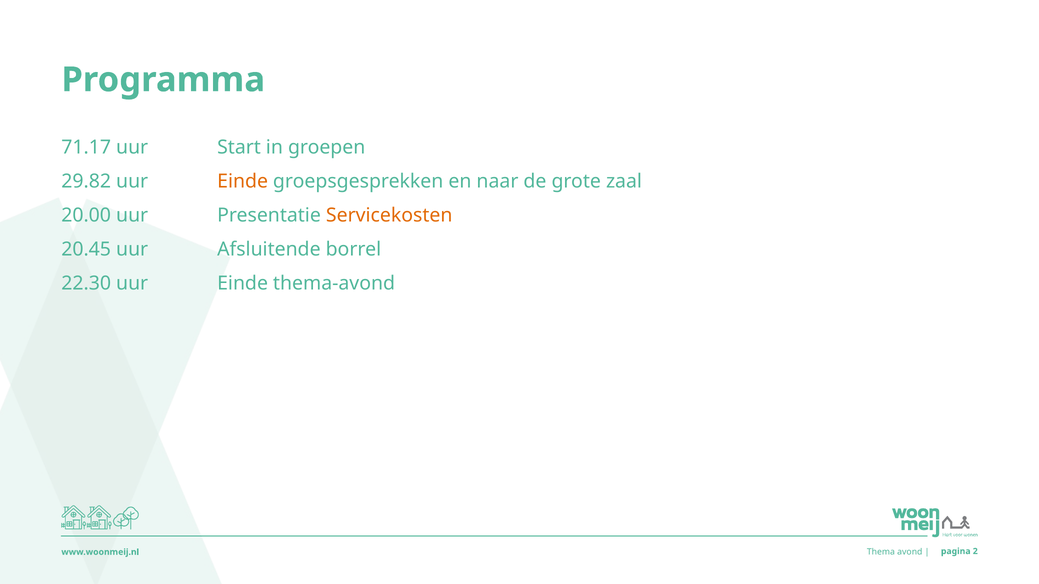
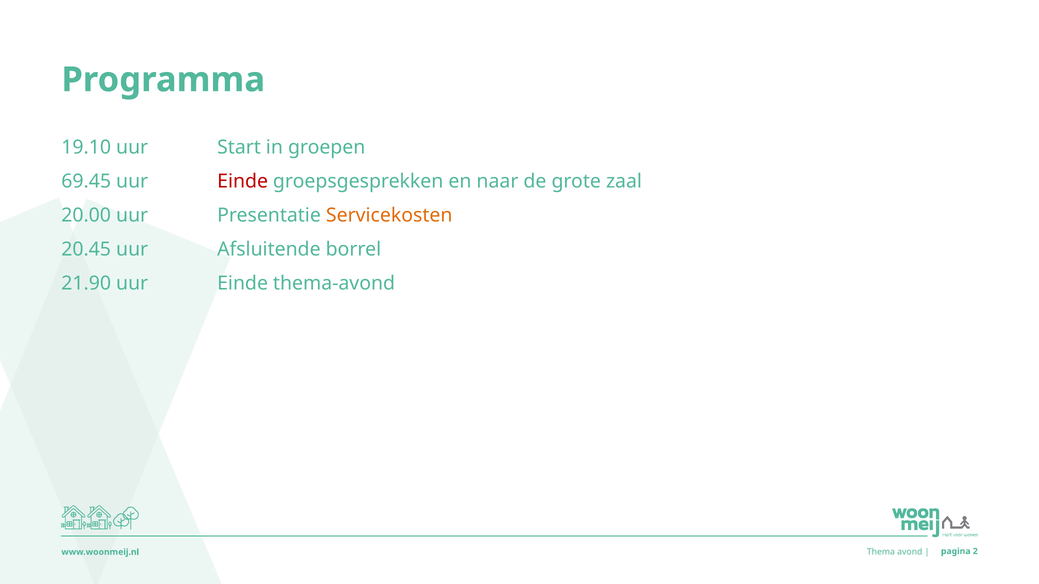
71.17: 71.17 -> 19.10 (86, 148)
29.82: 29.82 -> 69.45 (86, 182)
Einde colour: orange -> red (243, 182)
22.30: 22.30 -> 21.90 (86, 284)
